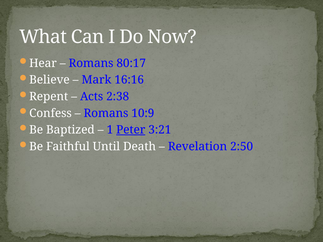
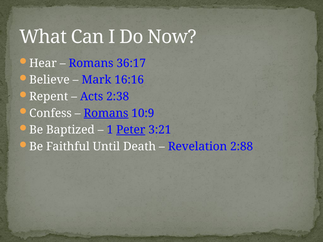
80:17: 80:17 -> 36:17 (131, 63)
Romans underline: none -> present (106, 113)
2:50: 2:50 -> 2:88 (242, 147)
